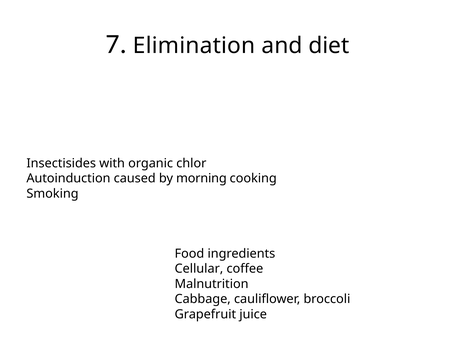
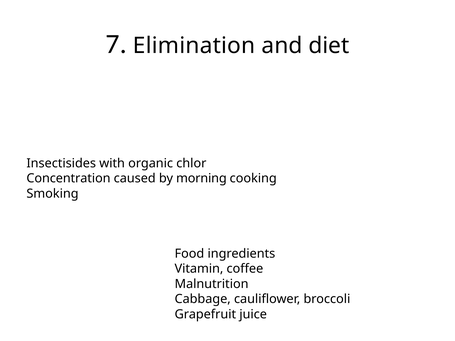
Autoinduction: Autoinduction -> Concentration (68, 179)
Cellular: Cellular -> Vitamin (199, 269)
